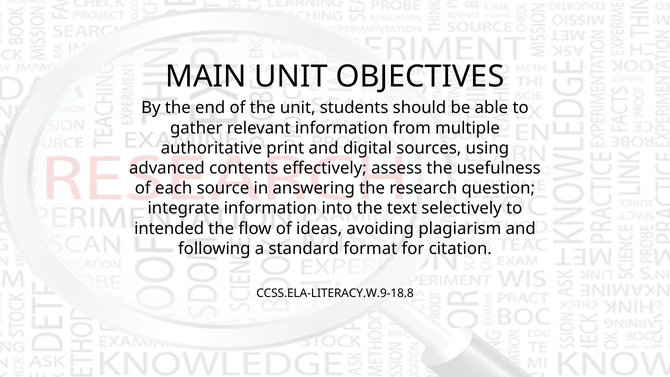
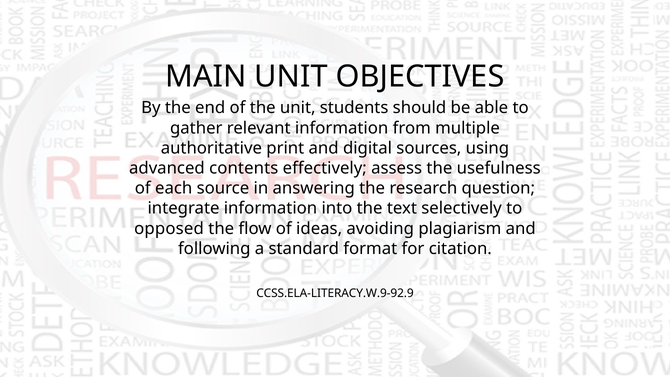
intended: intended -> opposed (169, 228)
CCSS.ELA-LITERACY.W.9-18.8: CCSS.ELA-LITERACY.W.9-18.8 -> CCSS.ELA-LITERACY.W.9-92.9 (335, 293)
